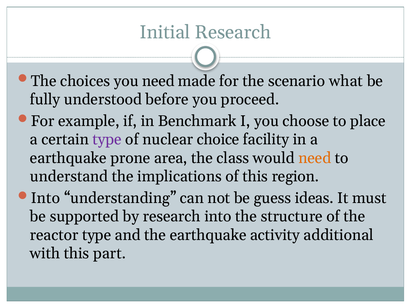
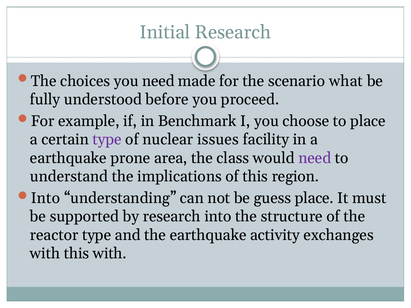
choice: choice -> issues (218, 140)
need colour: orange -> purple (315, 158)
guess ideas: ideas -> place (314, 198)
additional: additional -> exchanges (339, 235)
this part: part -> with (110, 254)
